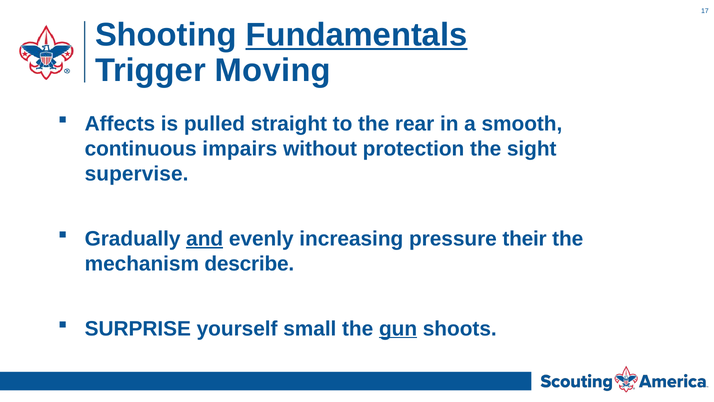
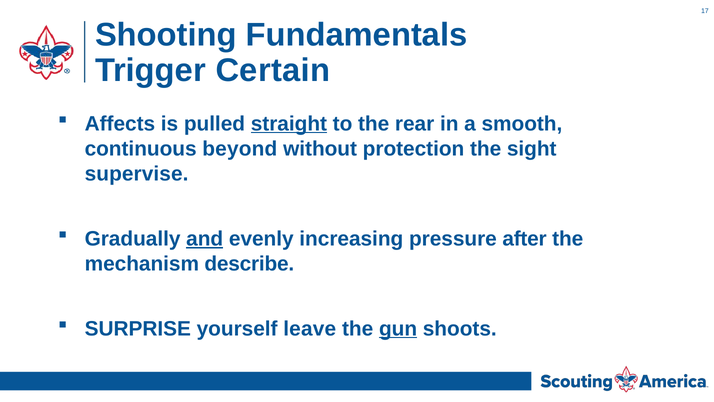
Fundamentals underline: present -> none (357, 35)
Moving: Moving -> Certain (273, 70)
straight underline: none -> present (289, 124)
impairs: impairs -> beyond (240, 149)
their: their -> after (525, 238)
small: small -> leave (310, 328)
